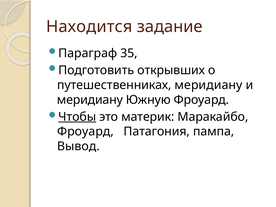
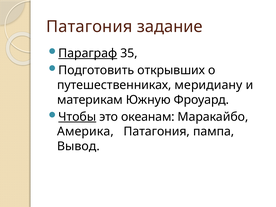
Находится: Находится -> Патагония (89, 27)
Параграф underline: none -> present (88, 53)
меридиану: меридиану -> материкам (90, 100)
материк: материк -> океанам (148, 117)
Фроуард: Фроуард -> Америка (85, 132)
